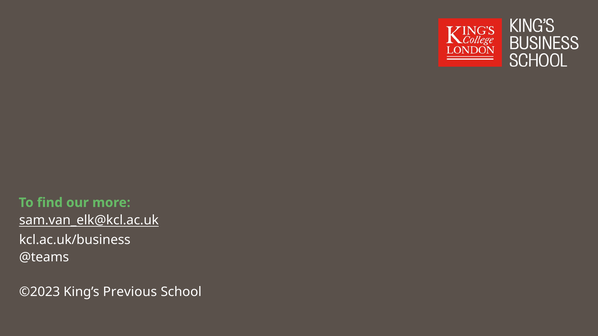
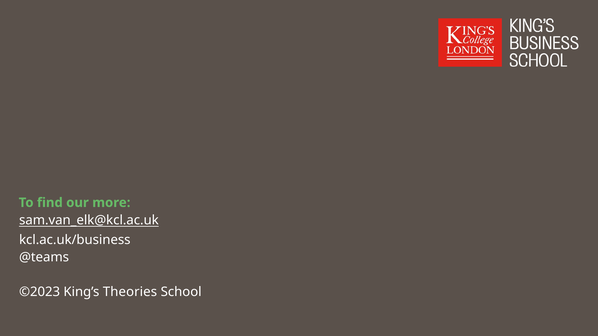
Previous: Previous -> Theories (130, 292)
